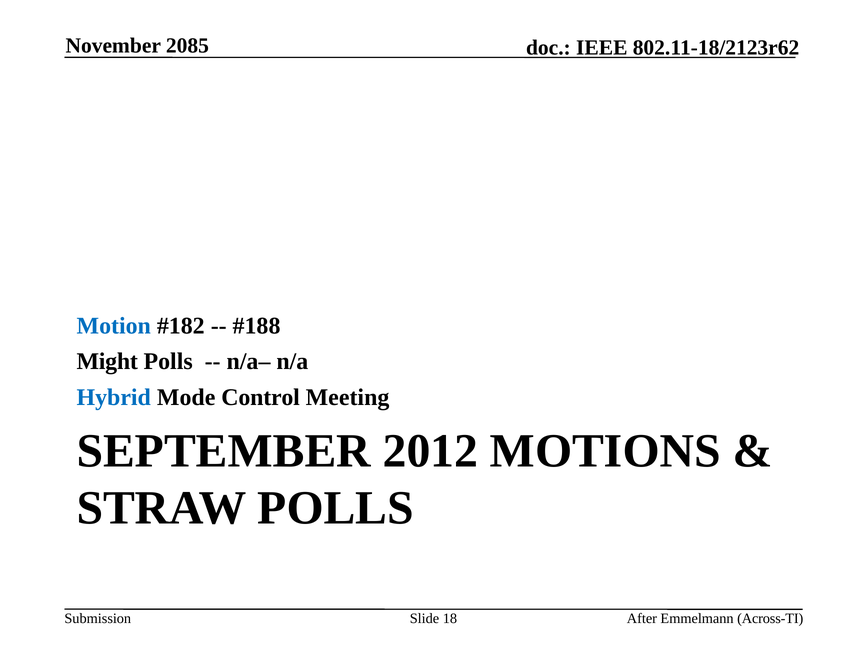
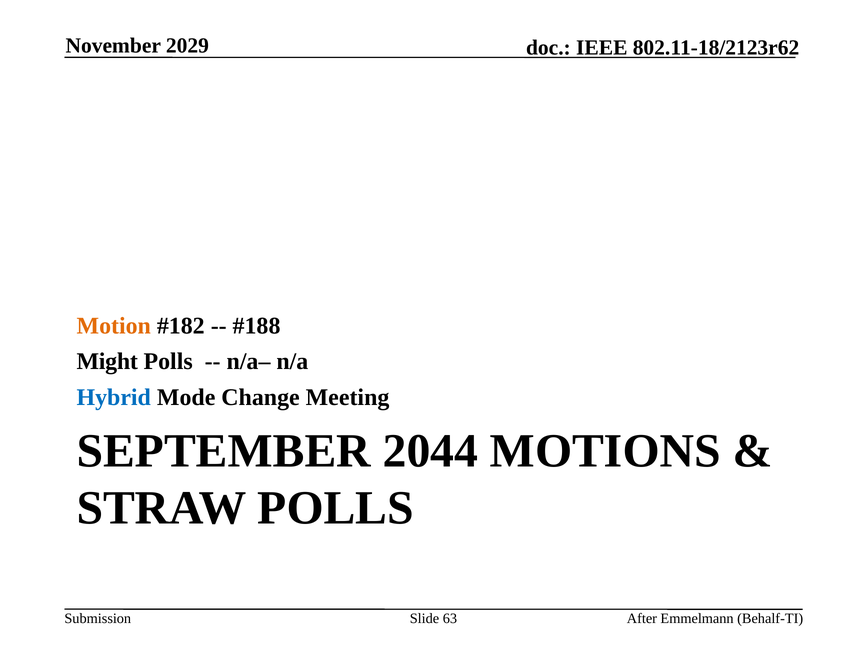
2085: 2085 -> 2029 (187, 46)
Motion colour: blue -> orange (114, 326)
Control: Control -> Change (261, 397)
2012: 2012 -> 2044 (430, 451)
18: 18 -> 63 (450, 619)
Across-TI: Across-TI -> Behalf-TI (770, 619)
